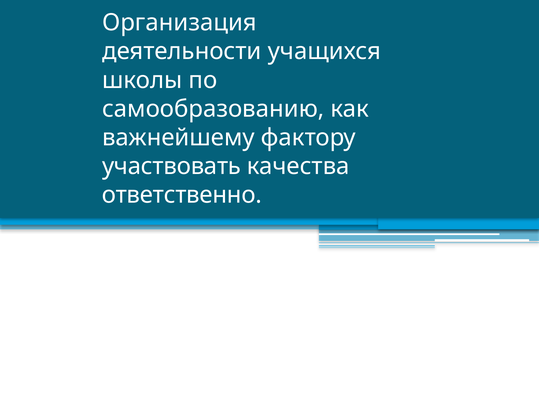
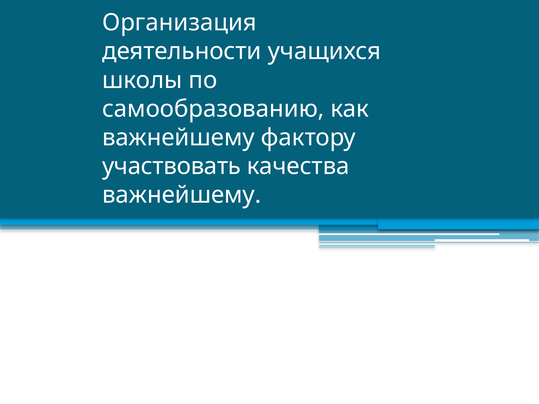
ответственно: ответственно -> важнейшему (182, 195)
